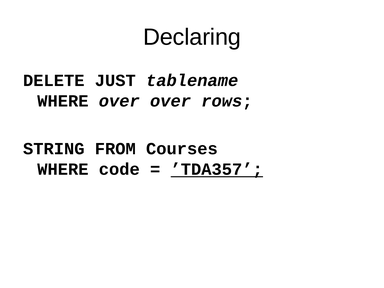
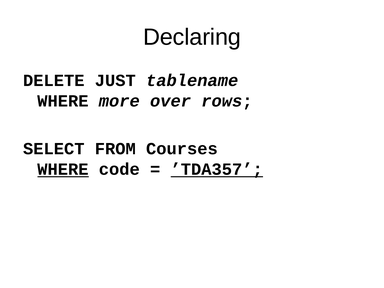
WHERE over: over -> more (119, 101)
STRING: STRING -> SELECT (54, 149)
WHERE underline: none -> present (63, 169)
